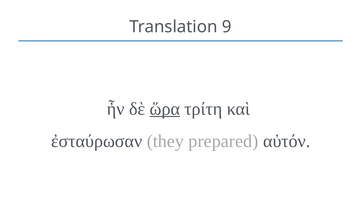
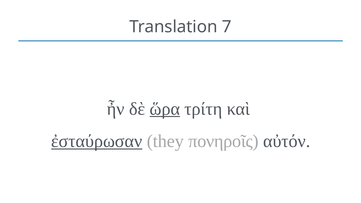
9: 9 -> 7 (227, 27)
ἐσταύρωσαν underline: none -> present (97, 141)
prepared: prepared -> πονηροῖς (224, 141)
